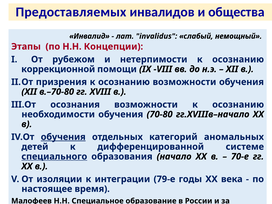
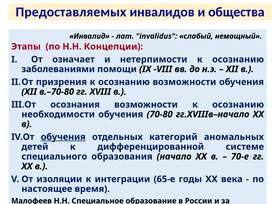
От рубежом: рубежом -> означает (74, 59)
коррекционной: коррекционной -> заболеваниями (58, 69)
специального underline: present -> none (54, 157)
79-е: 79-е -> 65-е (164, 179)
